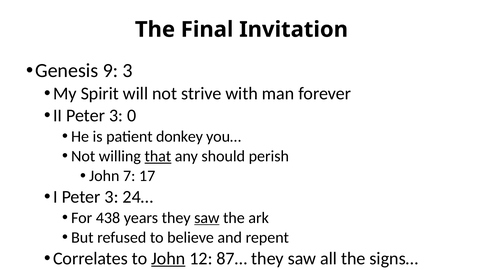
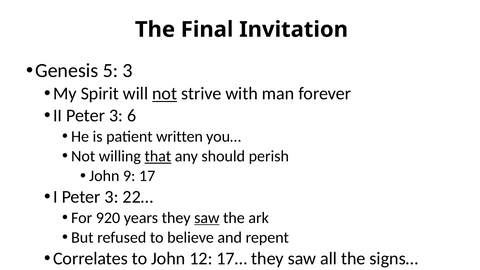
9: 9 -> 5 (110, 71)
not underline: none -> present (165, 94)
0: 0 -> 6 (132, 116)
donkey: donkey -> written (179, 136)
7: 7 -> 9 (129, 176)
24…: 24… -> 22… (138, 197)
438: 438 -> 920 (108, 218)
John underline: present -> none (168, 258)
87…: 87… -> 17… (232, 258)
